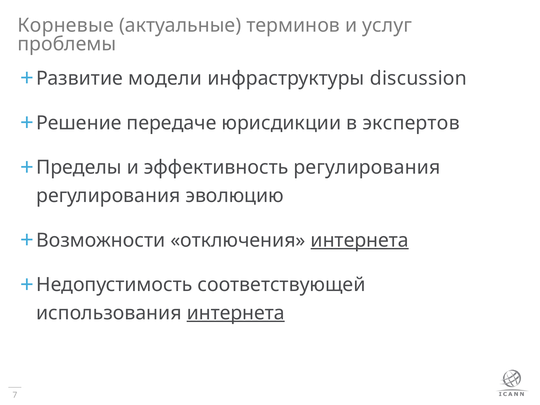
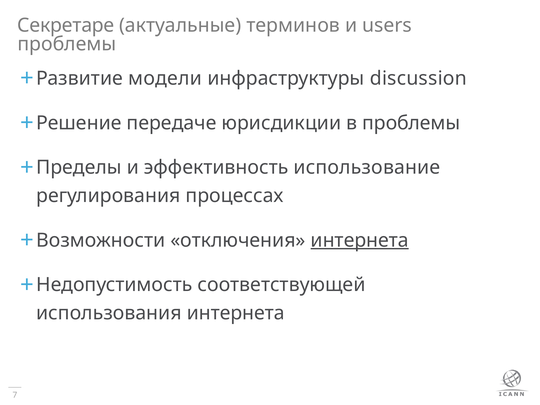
Корневые: Корневые -> Секретаре (66, 25)
услуг: услуг -> users (387, 25)
в экспертов: экспертов -> проблемы (411, 123)
эффективность регулирования: регулирования -> использование (367, 168)
эволюцию: эволюцию -> процессах (235, 196)
интернета underline: present -> none (236, 313)
